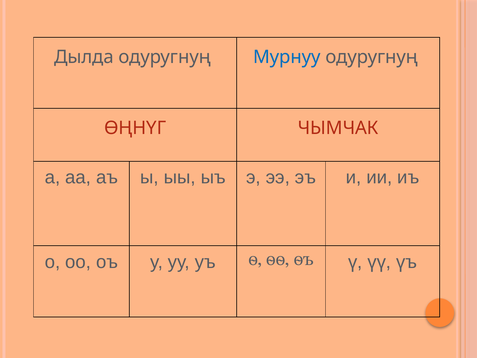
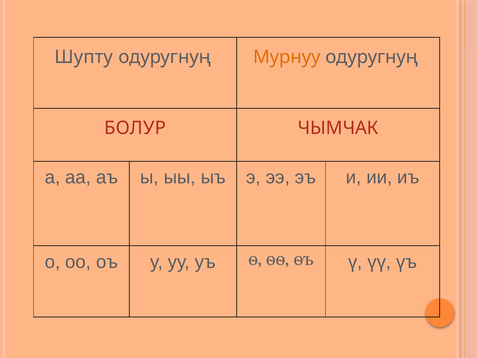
Дылда: Дылда -> Шупту (84, 57)
Мурнуу colour: blue -> orange (287, 57)
ѲҢНҮГ: ѲҢНҮГ -> БОЛУР (135, 128)
